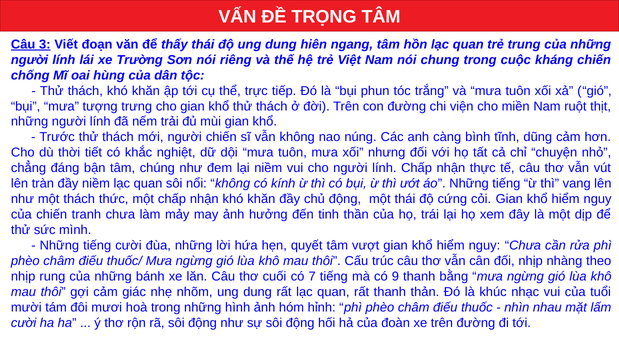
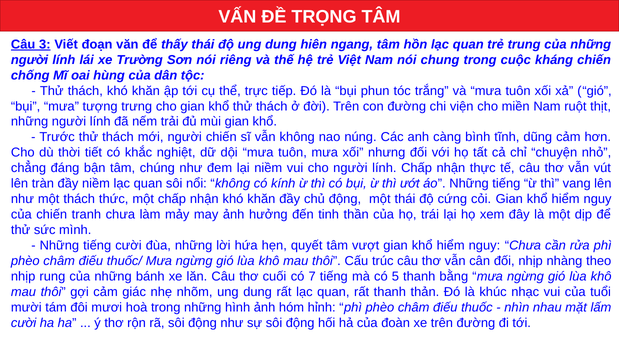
9: 9 -> 5 (395, 277)
